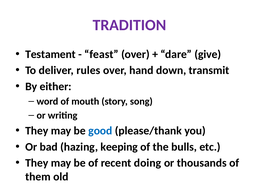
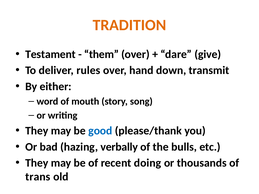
TRADITION colour: purple -> orange (129, 25)
feast: feast -> them (102, 54)
keeping: keeping -> verbally (119, 147)
them: them -> trans (38, 177)
